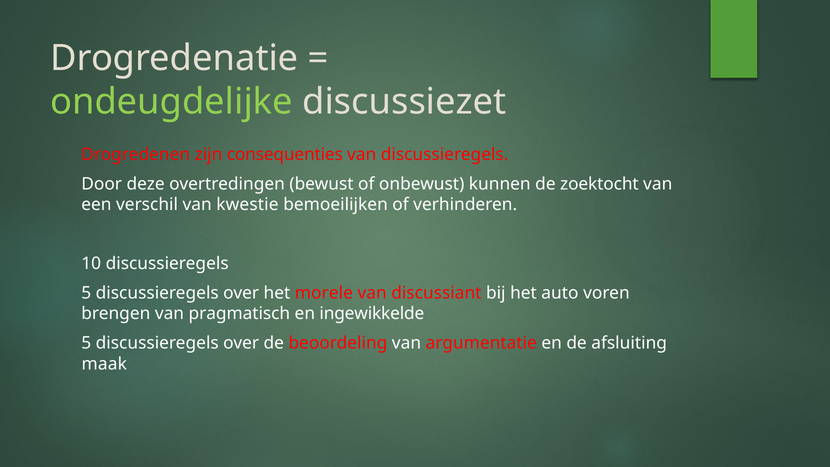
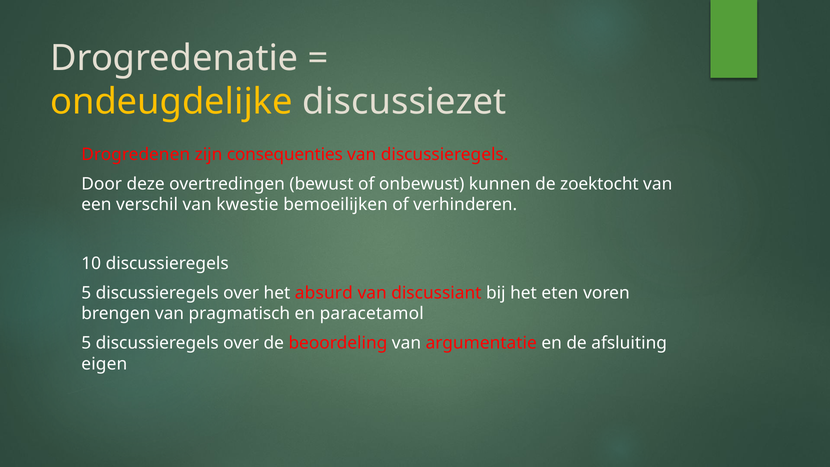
ondeugdelijke colour: light green -> yellow (172, 102)
morele: morele -> absurd (324, 293)
auto: auto -> eten (560, 293)
ingewikkelde: ingewikkelde -> paracetamol (372, 314)
maak: maak -> eigen (104, 364)
